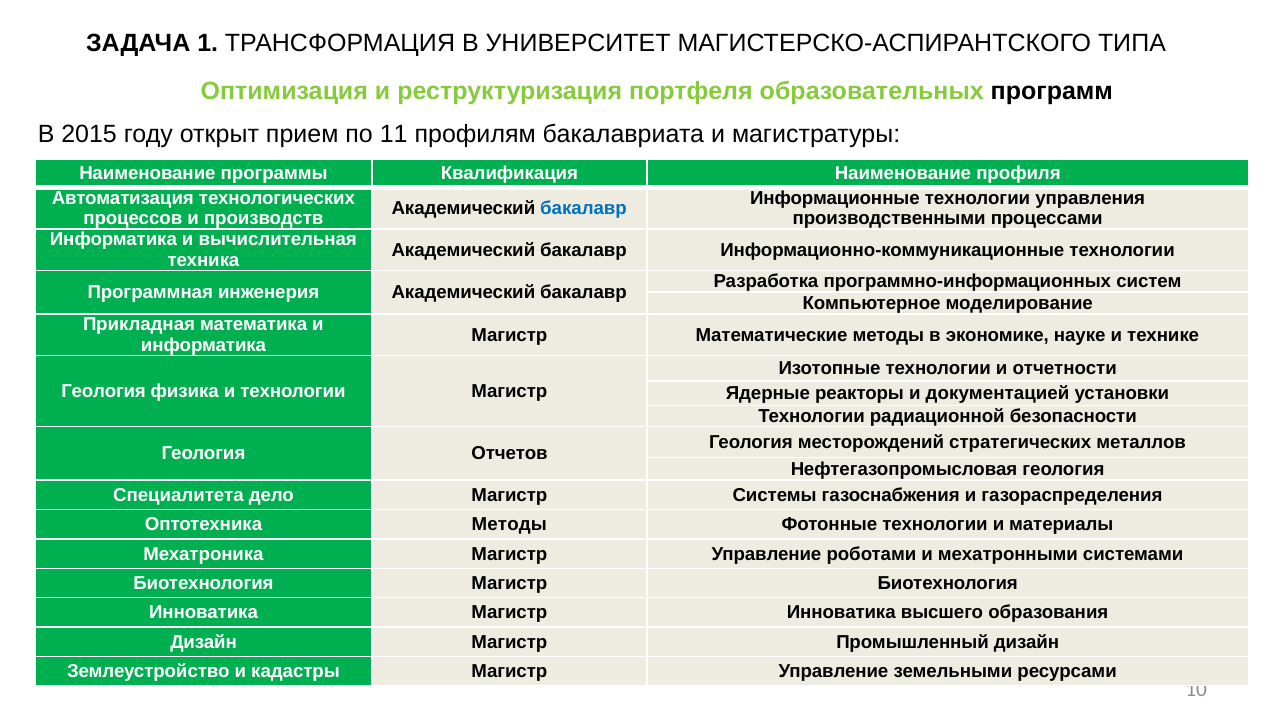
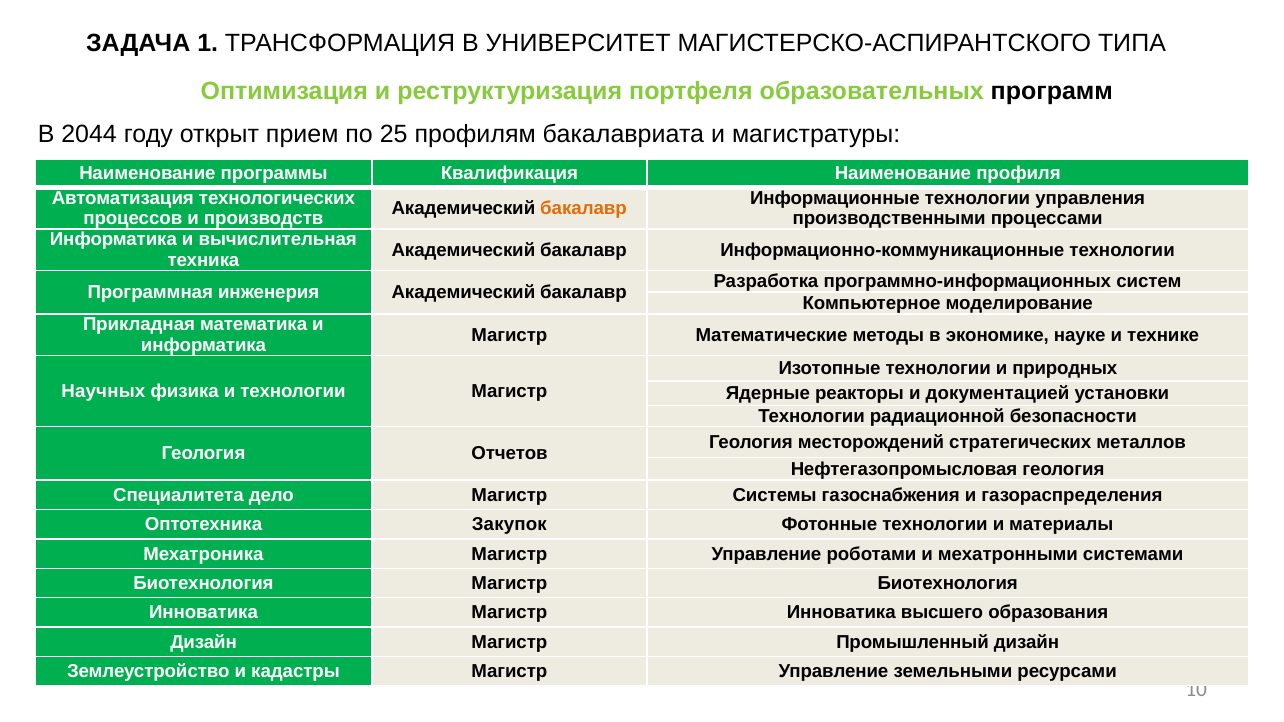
2015: 2015 -> 2044 (89, 134)
11: 11 -> 25 (394, 134)
бакалавр colour: blue -> orange (584, 209)
отчетности: отчетности -> природных (1065, 369)
Геология: Геология -> Научных (103, 391)
Оптотехника Методы: Методы -> Закупок (509, 525)
